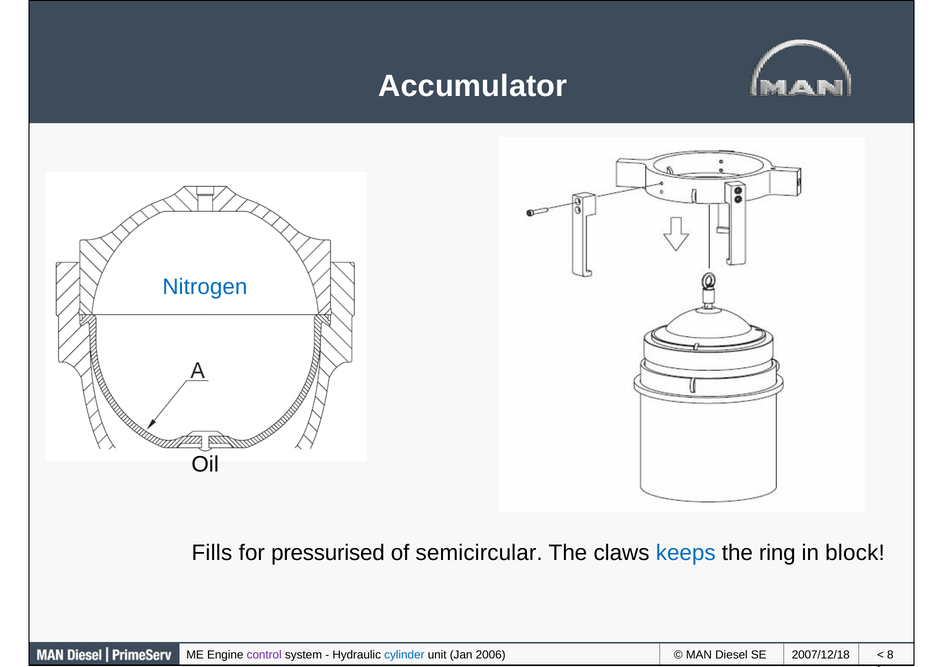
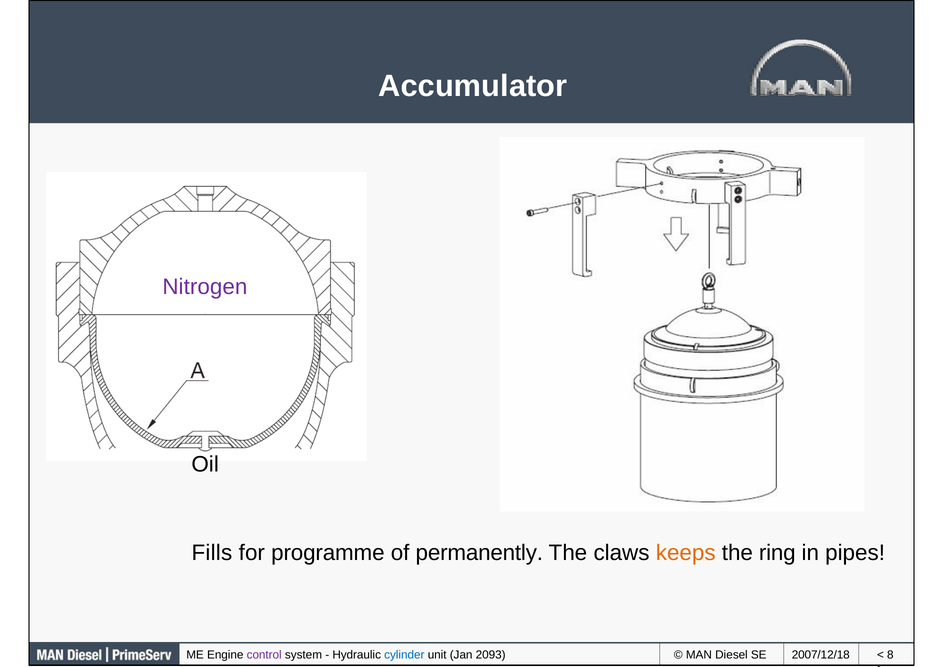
Nitrogen colour: blue -> purple (205, 287)
pressurised: pressurised -> programme (328, 553)
semicircular: semicircular -> permanently (479, 553)
keeps colour: blue -> orange (686, 553)
block: block -> pipes (855, 553)
2006: 2006 -> 2093 (491, 655)
